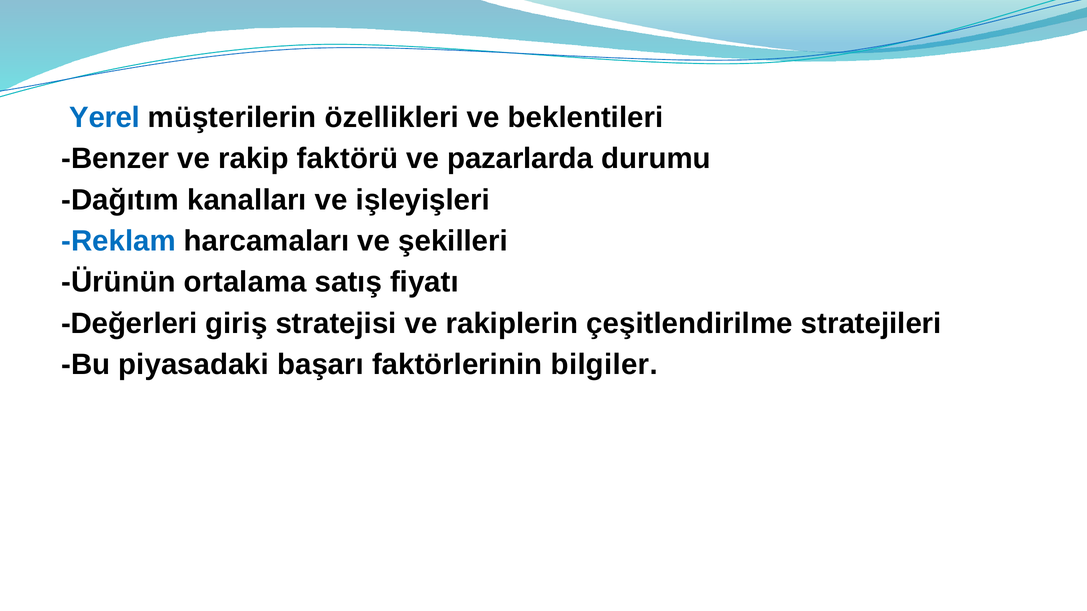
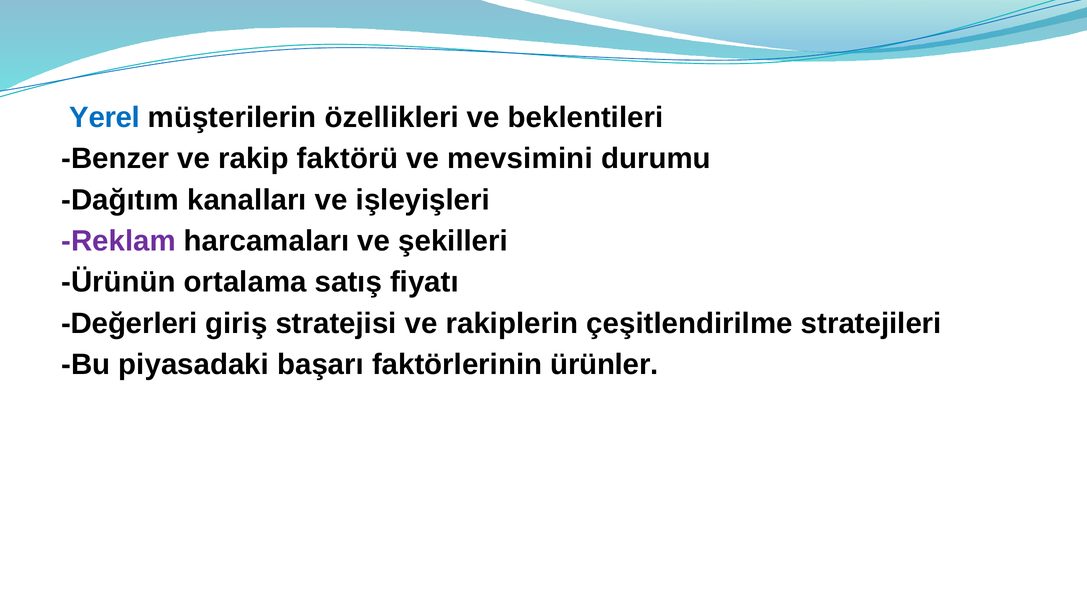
pazarlarda: pazarlarda -> mevsimini (520, 159)
Reklam colour: blue -> purple (118, 241)
bilgiler: bilgiler -> ürünler (604, 365)
